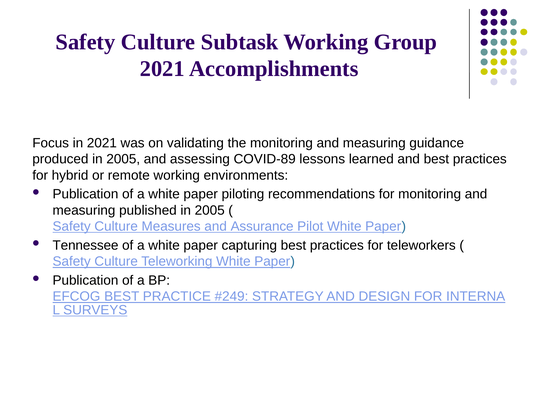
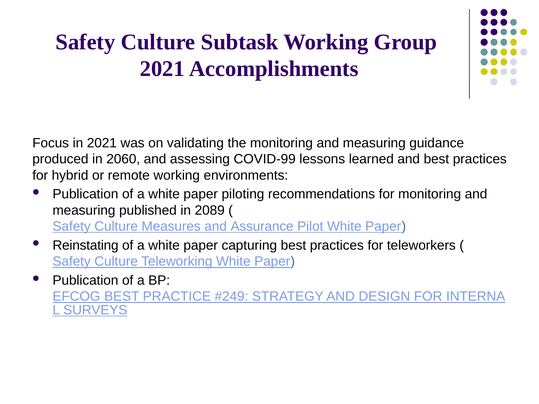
produced in 2005: 2005 -> 2060 (123, 159)
COVID-89: COVID-89 -> COVID-99 (265, 159)
published in 2005: 2005 -> 2089 (210, 210)
Tennessee: Tennessee -> Reinstating (86, 246)
